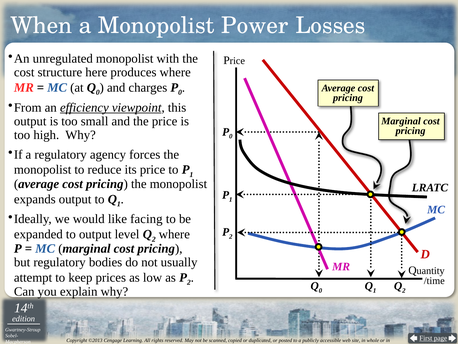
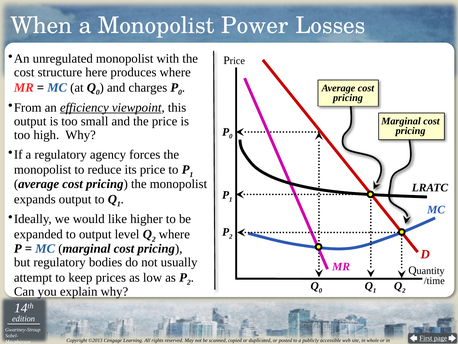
facing: facing -> higher (146, 219)
